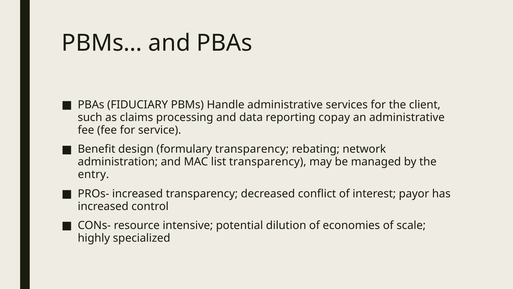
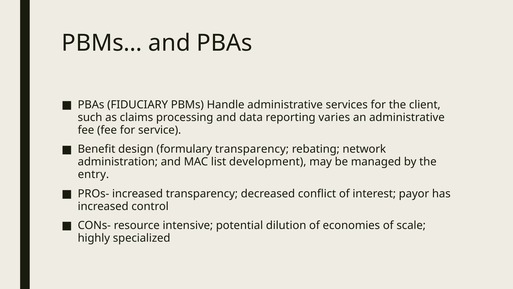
copay: copay -> varies (334, 117)
list transparency: transparency -> development (268, 162)
